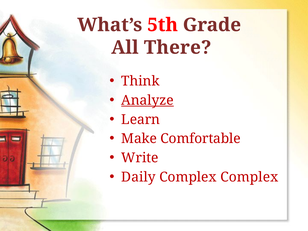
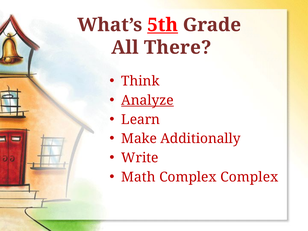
5th underline: none -> present (163, 25)
Comfortable: Comfortable -> Additionally (200, 139)
Daily: Daily -> Math (138, 177)
